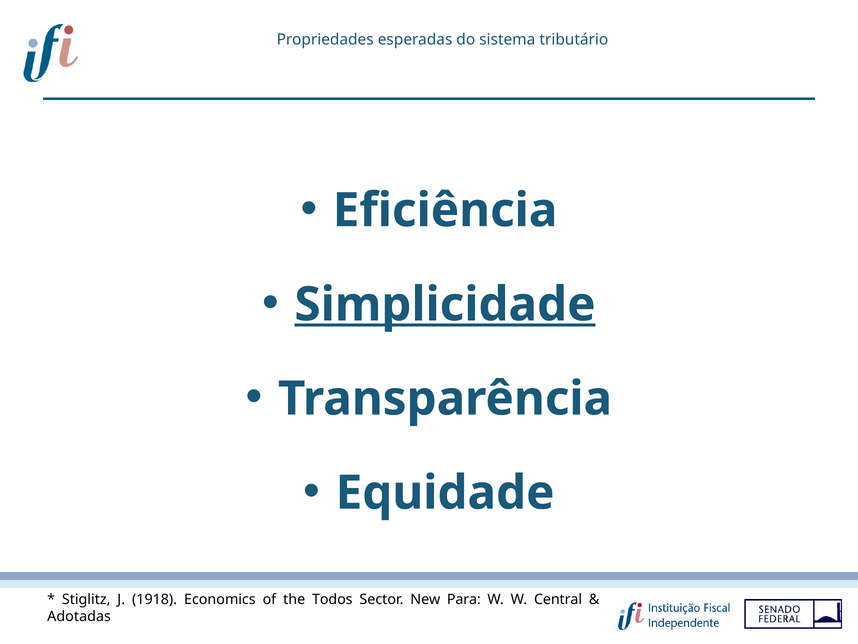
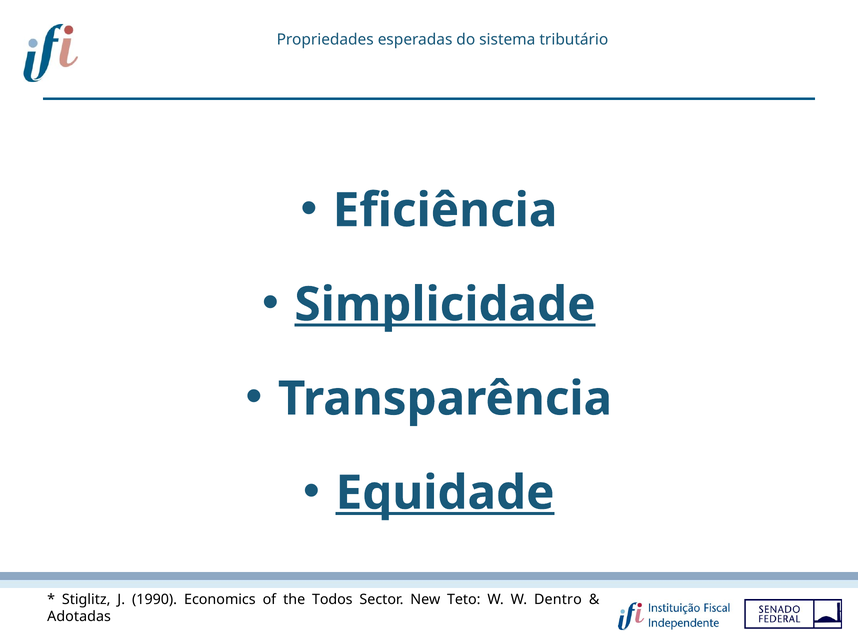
Equidade underline: none -> present (445, 493)
1918: 1918 -> 1990 (155, 599)
Para: Para -> Teto (464, 599)
Central: Central -> Dentro (558, 599)
